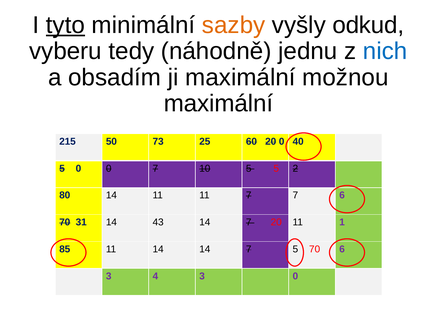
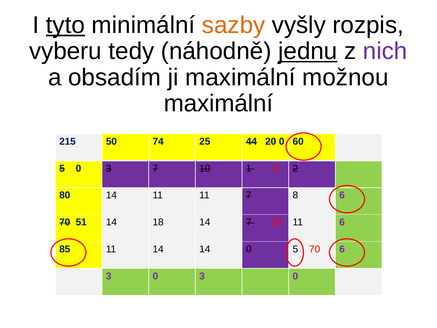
odkud: odkud -> rozpis (368, 25)
jednu underline: none -> present (308, 51)
nich colour: blue -> purple (385, 51)
73: 73 -> 74 (158, 141)
60: 60 -> 44 (251, 141)
40: 40 -> 60 (298, 141)
5 0 0: 0 -> 3 (109, 168)
10 5: 5 -> 1 (249, 168)
7 7: 7 -> 8 (295, 195)
31: 31 -> 51 (81, 222)
43: 43 -> 18 (158, 222)
11 1: 1 -> 6 (342, 222)
14 14 7: 7 -> 0 (249, 249)
4: 4 -> 0 (155, 276)
